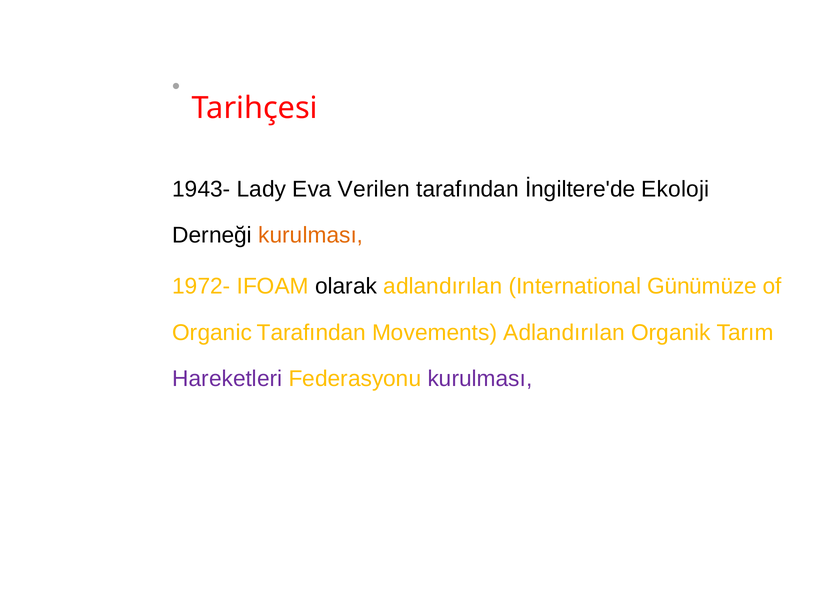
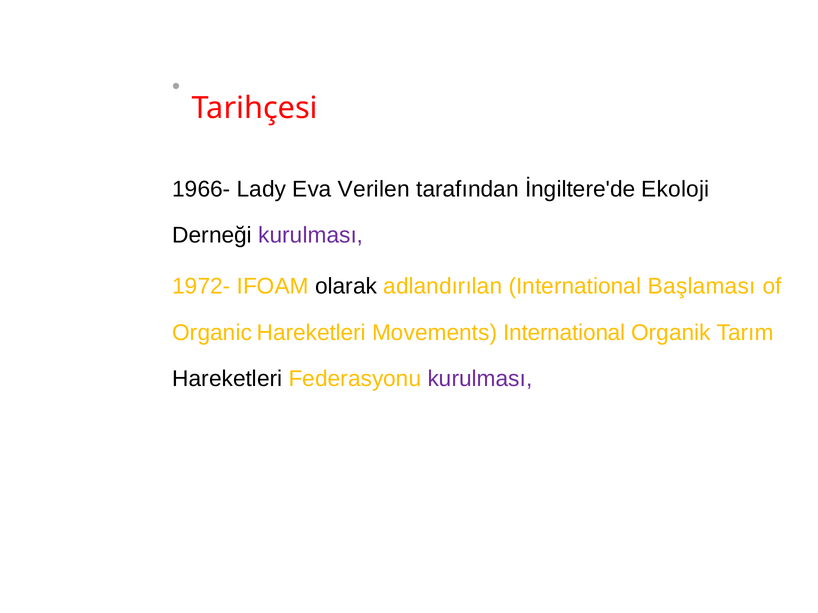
1943-: 1943- -> 1966- (201, 189)
kurulması colour: orange -> purple (311, 236)
Günümüze: Günümüze -> Başlaması (702, 286)
Organic Tarafından: Tarafından -> Hareketleri (311, 333)
Movements Adlandırılan: Adlandırılan -> International (564, 333)
Hareketleri colour: purple -> black (227, 379)
